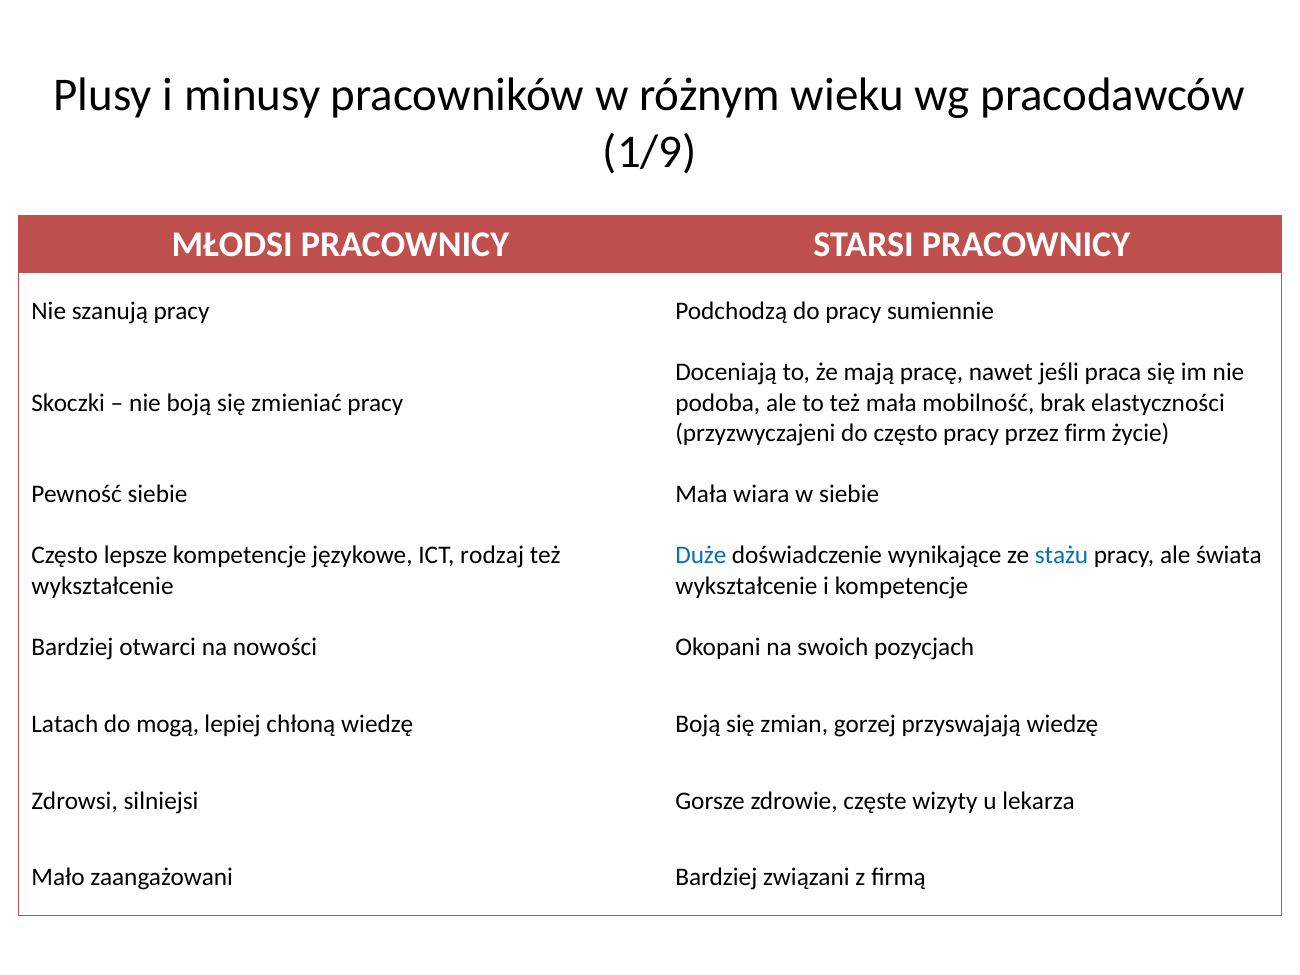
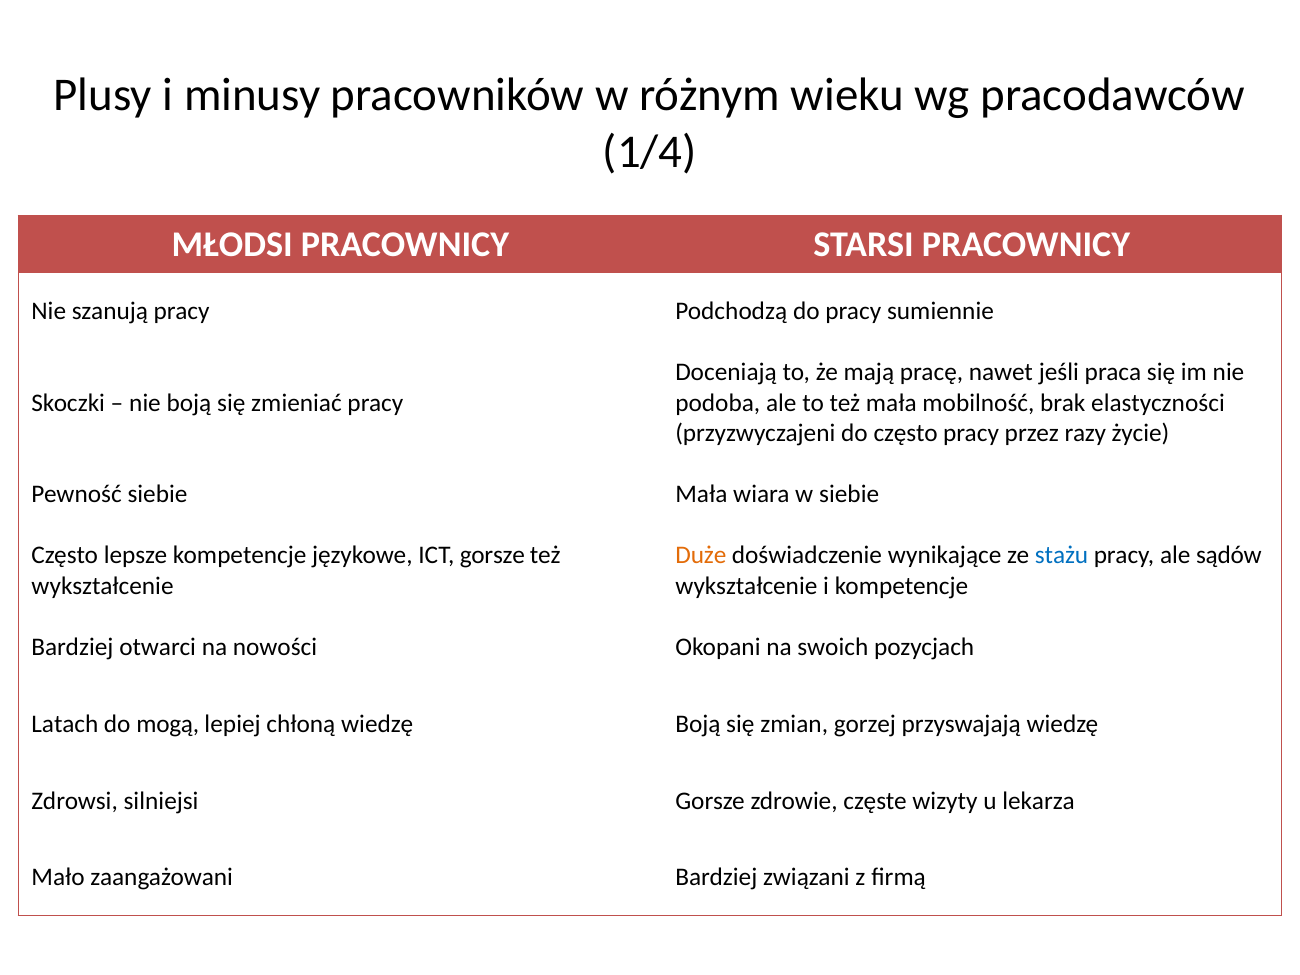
1/9: 1/9 -> 1/4 (650, 152)
firm: firm -> razy (1085, 433)
ICT rodzaj: rodzaj -> gorsze (492, 555)
Duże colour: blue -> orange (701, 555)
świata: świata -> sądów (1229, 555)
